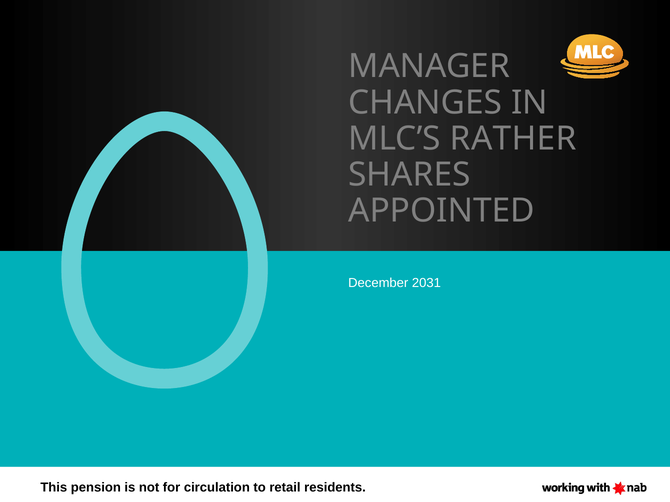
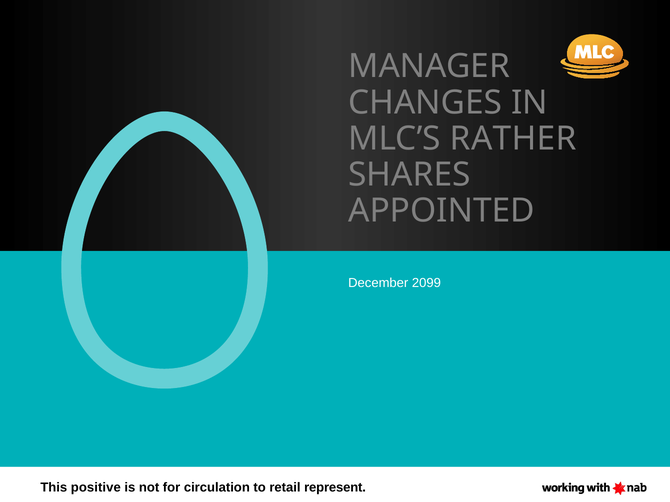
2031: 2031 -> 2099 (426, 283)
pension: pension -> positive (96, 488)
residents: residents -> represent (335, 488)
